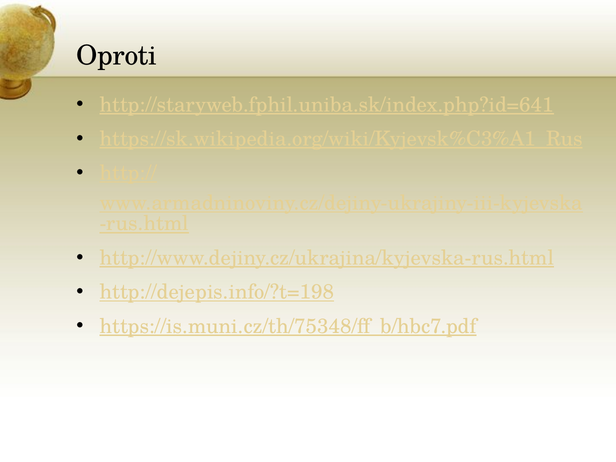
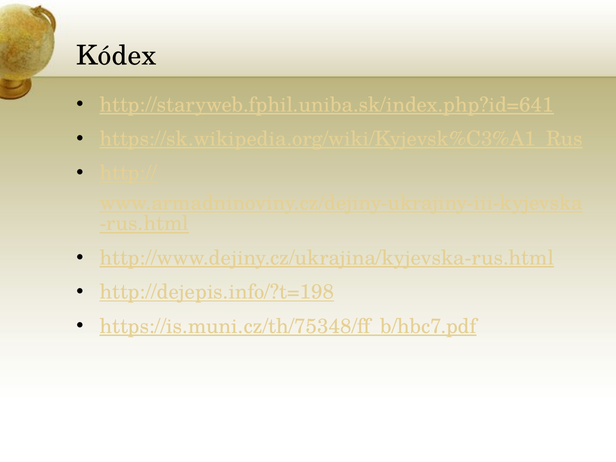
Oproti: Oproti -> Kódex (116, 56)
